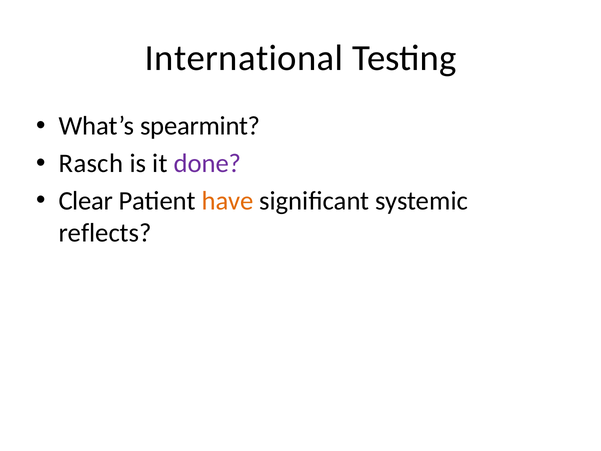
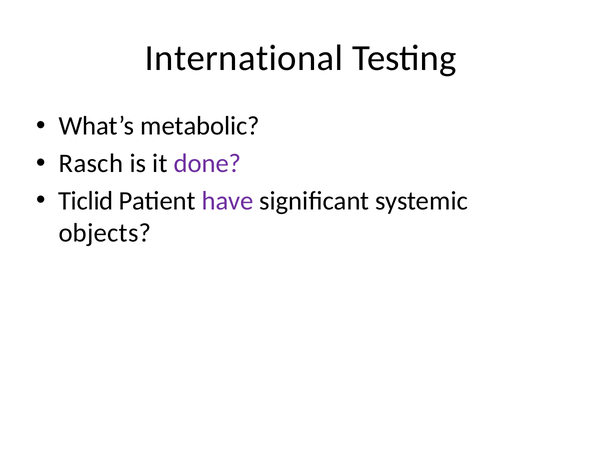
spearmint: spearmint -> metabolic (200, 126)
Clear: Clear -> Ticlid (86, 201)
have colour: orange -> purple (227, 201)
reflects: reflects -> objects (105, 233)
